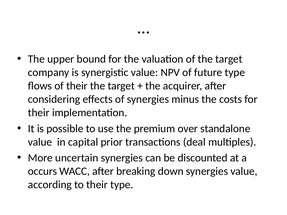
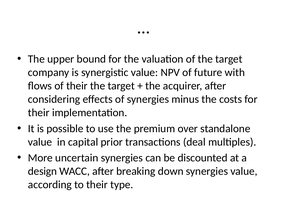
future type: type -> with (235, 73)
occurs: occurs -> design (42, 171)
